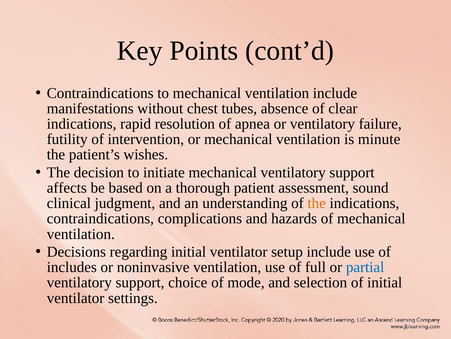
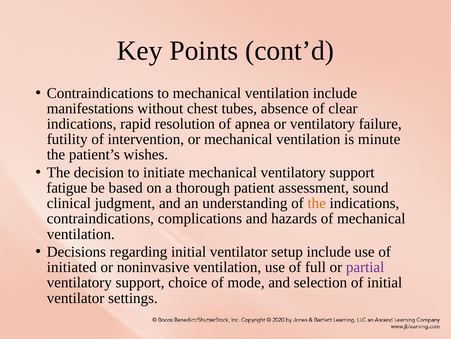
affects: affects -> fatigue (67, 187)
includes: includes -> initiated (72, 267)
partial colour: blue -> purple (365, 267)
